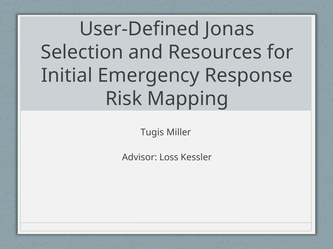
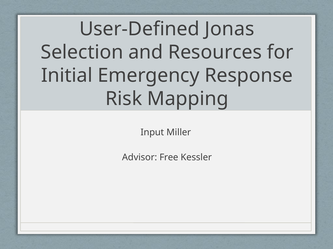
Tugis: Tugis -> Input (152, 133)
Loss: Loss -> Free (169, 158)
